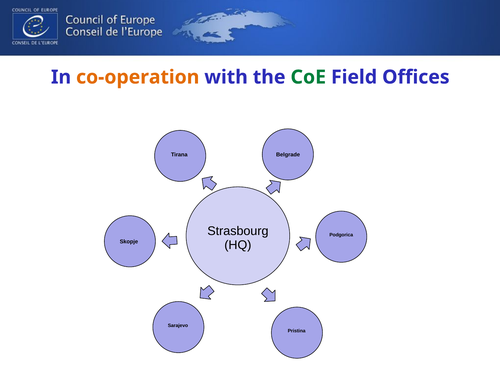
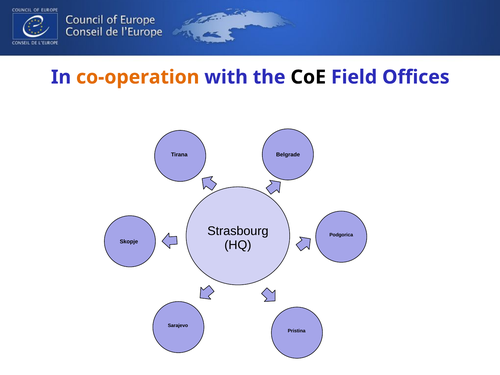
CoE colour: green -> black (308, 77)
